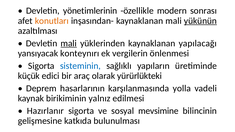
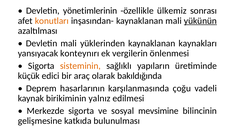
modern: modern -> ülkemiz (172, 11)
mali underline: present -> none (69, 43)
yapılacağı: yapılacağı -> kaynakları (198, 43)
sisteminin colour: blue -> orange (80, 66)
yürürlükteki: yürürlükteki -> bakıldığında (140, 76)
yolla: yolla -> çoğu (182, 88)
Hazırlanır: Hazırlanır -> Merkezde (45, 111)
